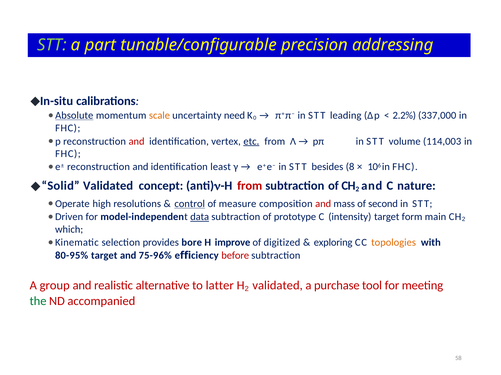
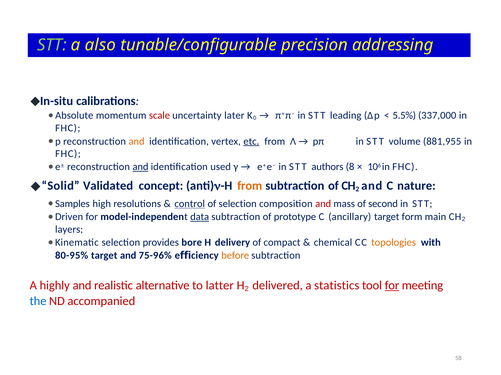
part: part -> also (100, 45)
Absolute underline: present -> none (74, 116)
scale colour: orange -> red (159, 116)
need: need -> later (234, 116)
2.2%: 2.2% -> 5.5% (404, 116)
and colour: red -> orange (137, 142)
114,003: 114,003 -> 881,955 (442, 142)
and underline: none -> present (140, 167)
least: least -> used (221, 167)
besides: besides -> authors (327, 167)
from colour: red -> orange (250, 186)
Operate: Operate -> Samples (72, 204)
of measure: measure -> selection (238, 204)
intensity: intensity -> ancillary (350, 217)
which: which -> layers (69, 230)
improve: improve -> delivery (232, 243)
digitized: digitized -> compact (282, 243)
exploring: exploring -> chemical (333, 243)
before colour: red -> orange (235, 256)
group: group -> highly (55, 286)
validated: validated -> delivered (278, 286)
purchase: purchase -> statistics (337, 286)
for underline: none -> present (392, 286)
the colour: green -> blue (38, 302)
